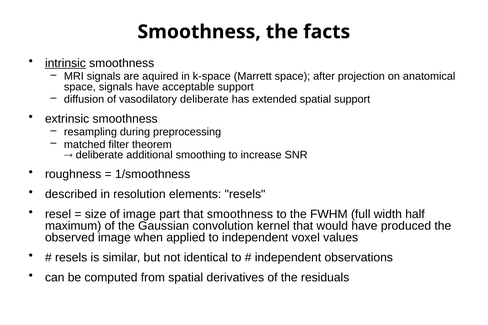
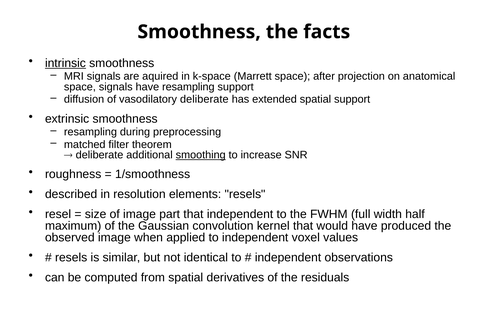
have acceptable: acceptable -> resampling (188, 87)
smoothing underline: none -> present (201, 155)
that smoothness: smoothness -> independent (240, 214)
